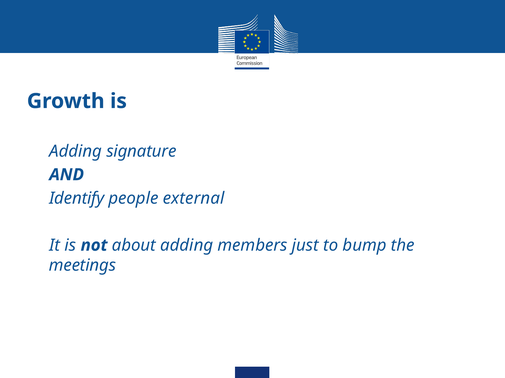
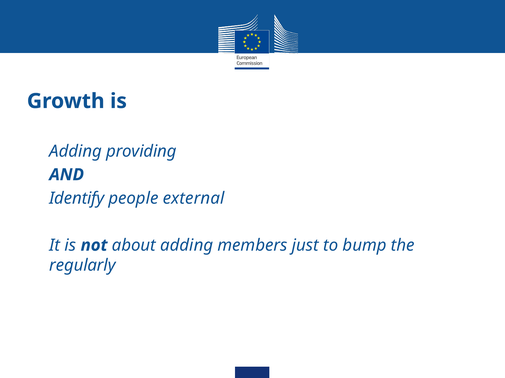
signature: signature -> providing (141, 151)
meetings: meetings -> regularly (82, 266)
